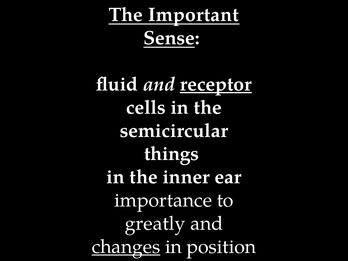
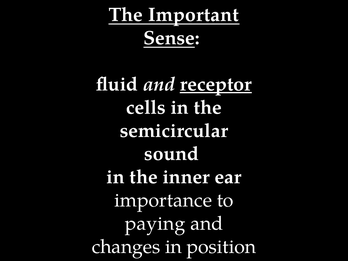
things: things -> sound (172, 154)
greatly: greatly -> paying (155, 223)
changes underline: present -> none (126, 247)
